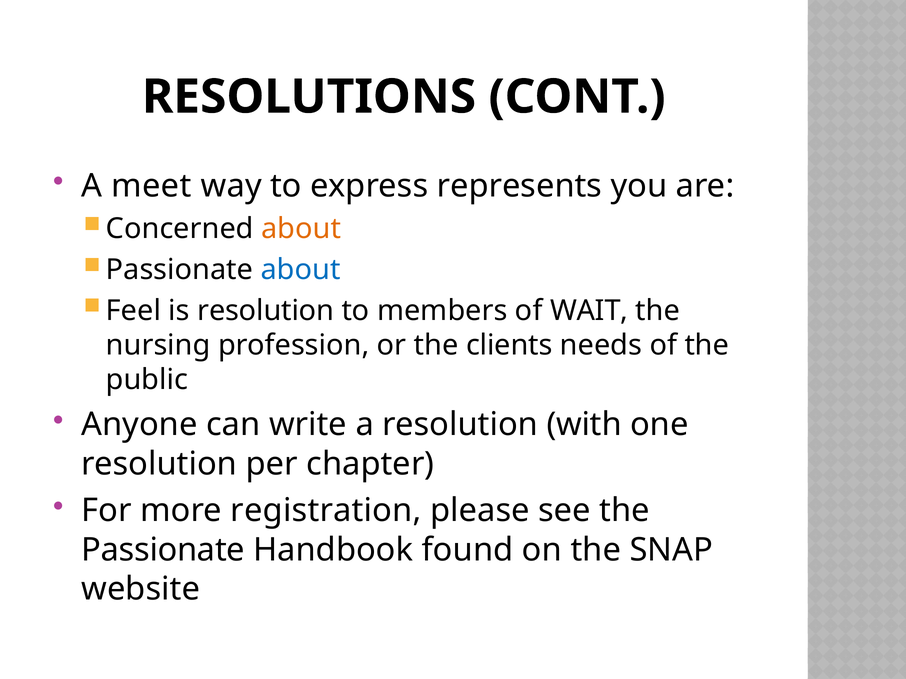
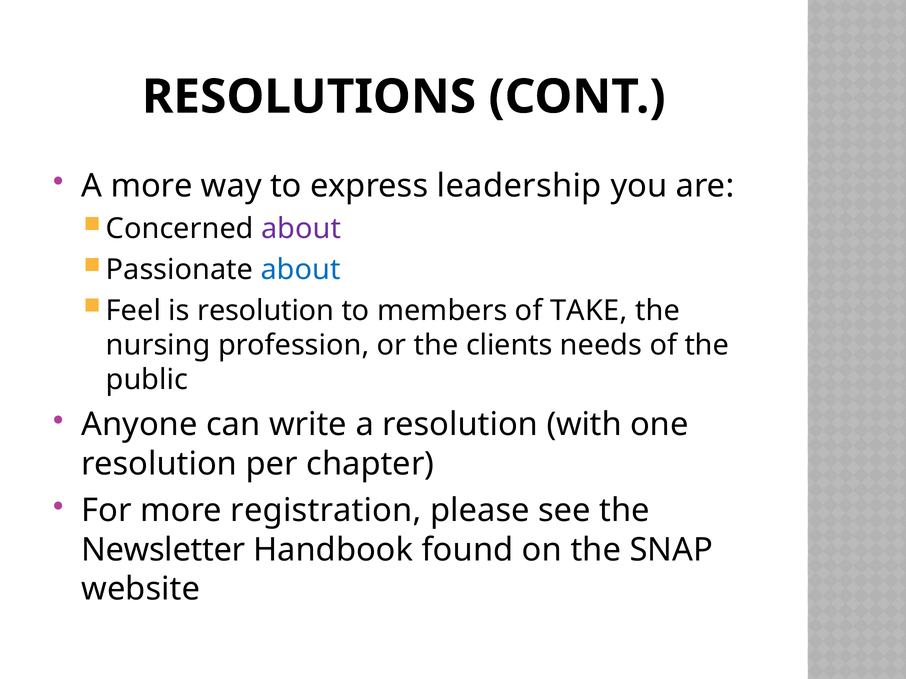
A meet: meet -> more (152, 186)
represents: represents -> leadership (519, 186)
about colour: orange -> purple (301, 229)
WAIT: WAIT -> TAKE (589, 311)
Passionate: Passionate -> Newsletter (163, 550)
